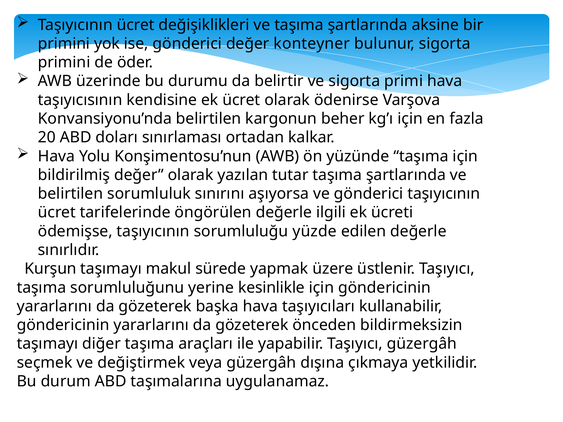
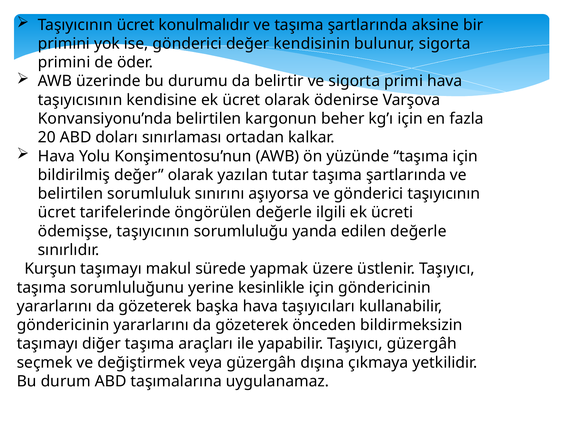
değişiklikleri: değişiklikleri -> konulmalıdır (204, 25)
konteyner: konteyner -> kendisinin (312, 44)
yüzde: yüzde -> yanda (315, 231)
